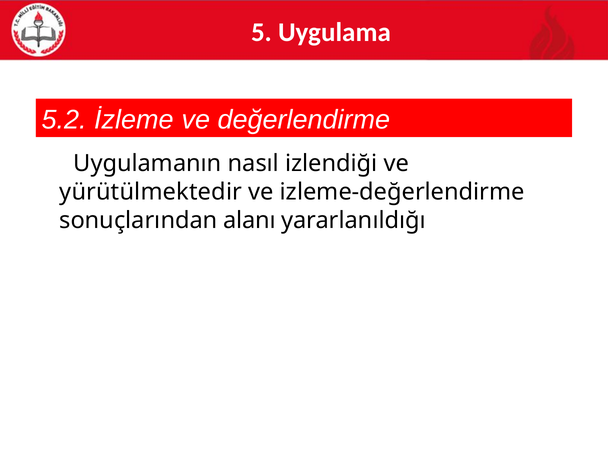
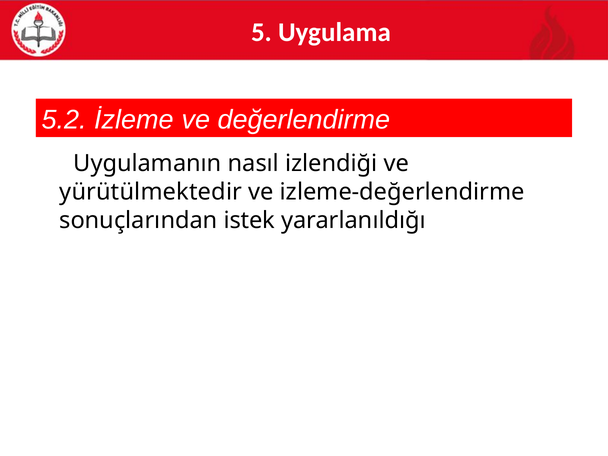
alanı: alanı -> istek (249, 220)
